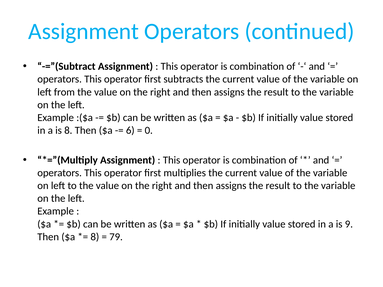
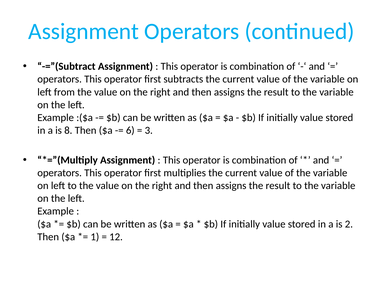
0: 0 -> 3 (149, 130)
9: 9 -> 2 (349, 224)
8: 8 -> 1 (95, 237)
79: 79 -> 12 (116, 237)
